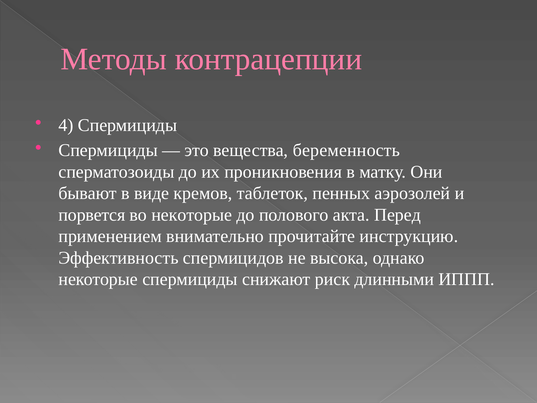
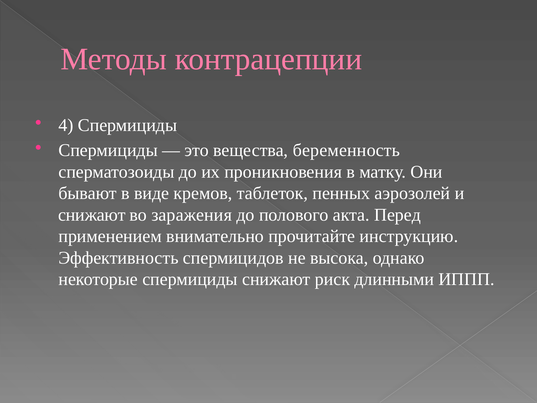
порвется: порвется -> снижают (92, 215)
во некоторые: некоторые -> заражения (192, 215)
